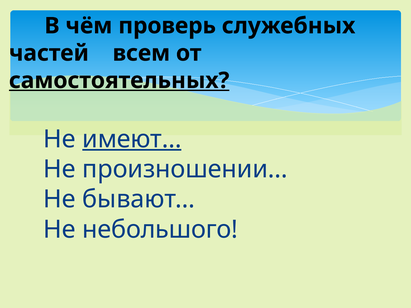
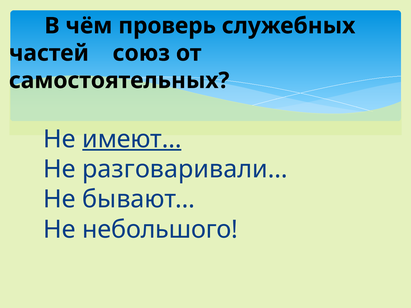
всем: всем -> союз (141, 53)
самостоятельных underline: present -> none (119, 81)
произношении…: произношении… -> разговаривали… (185, 169)
